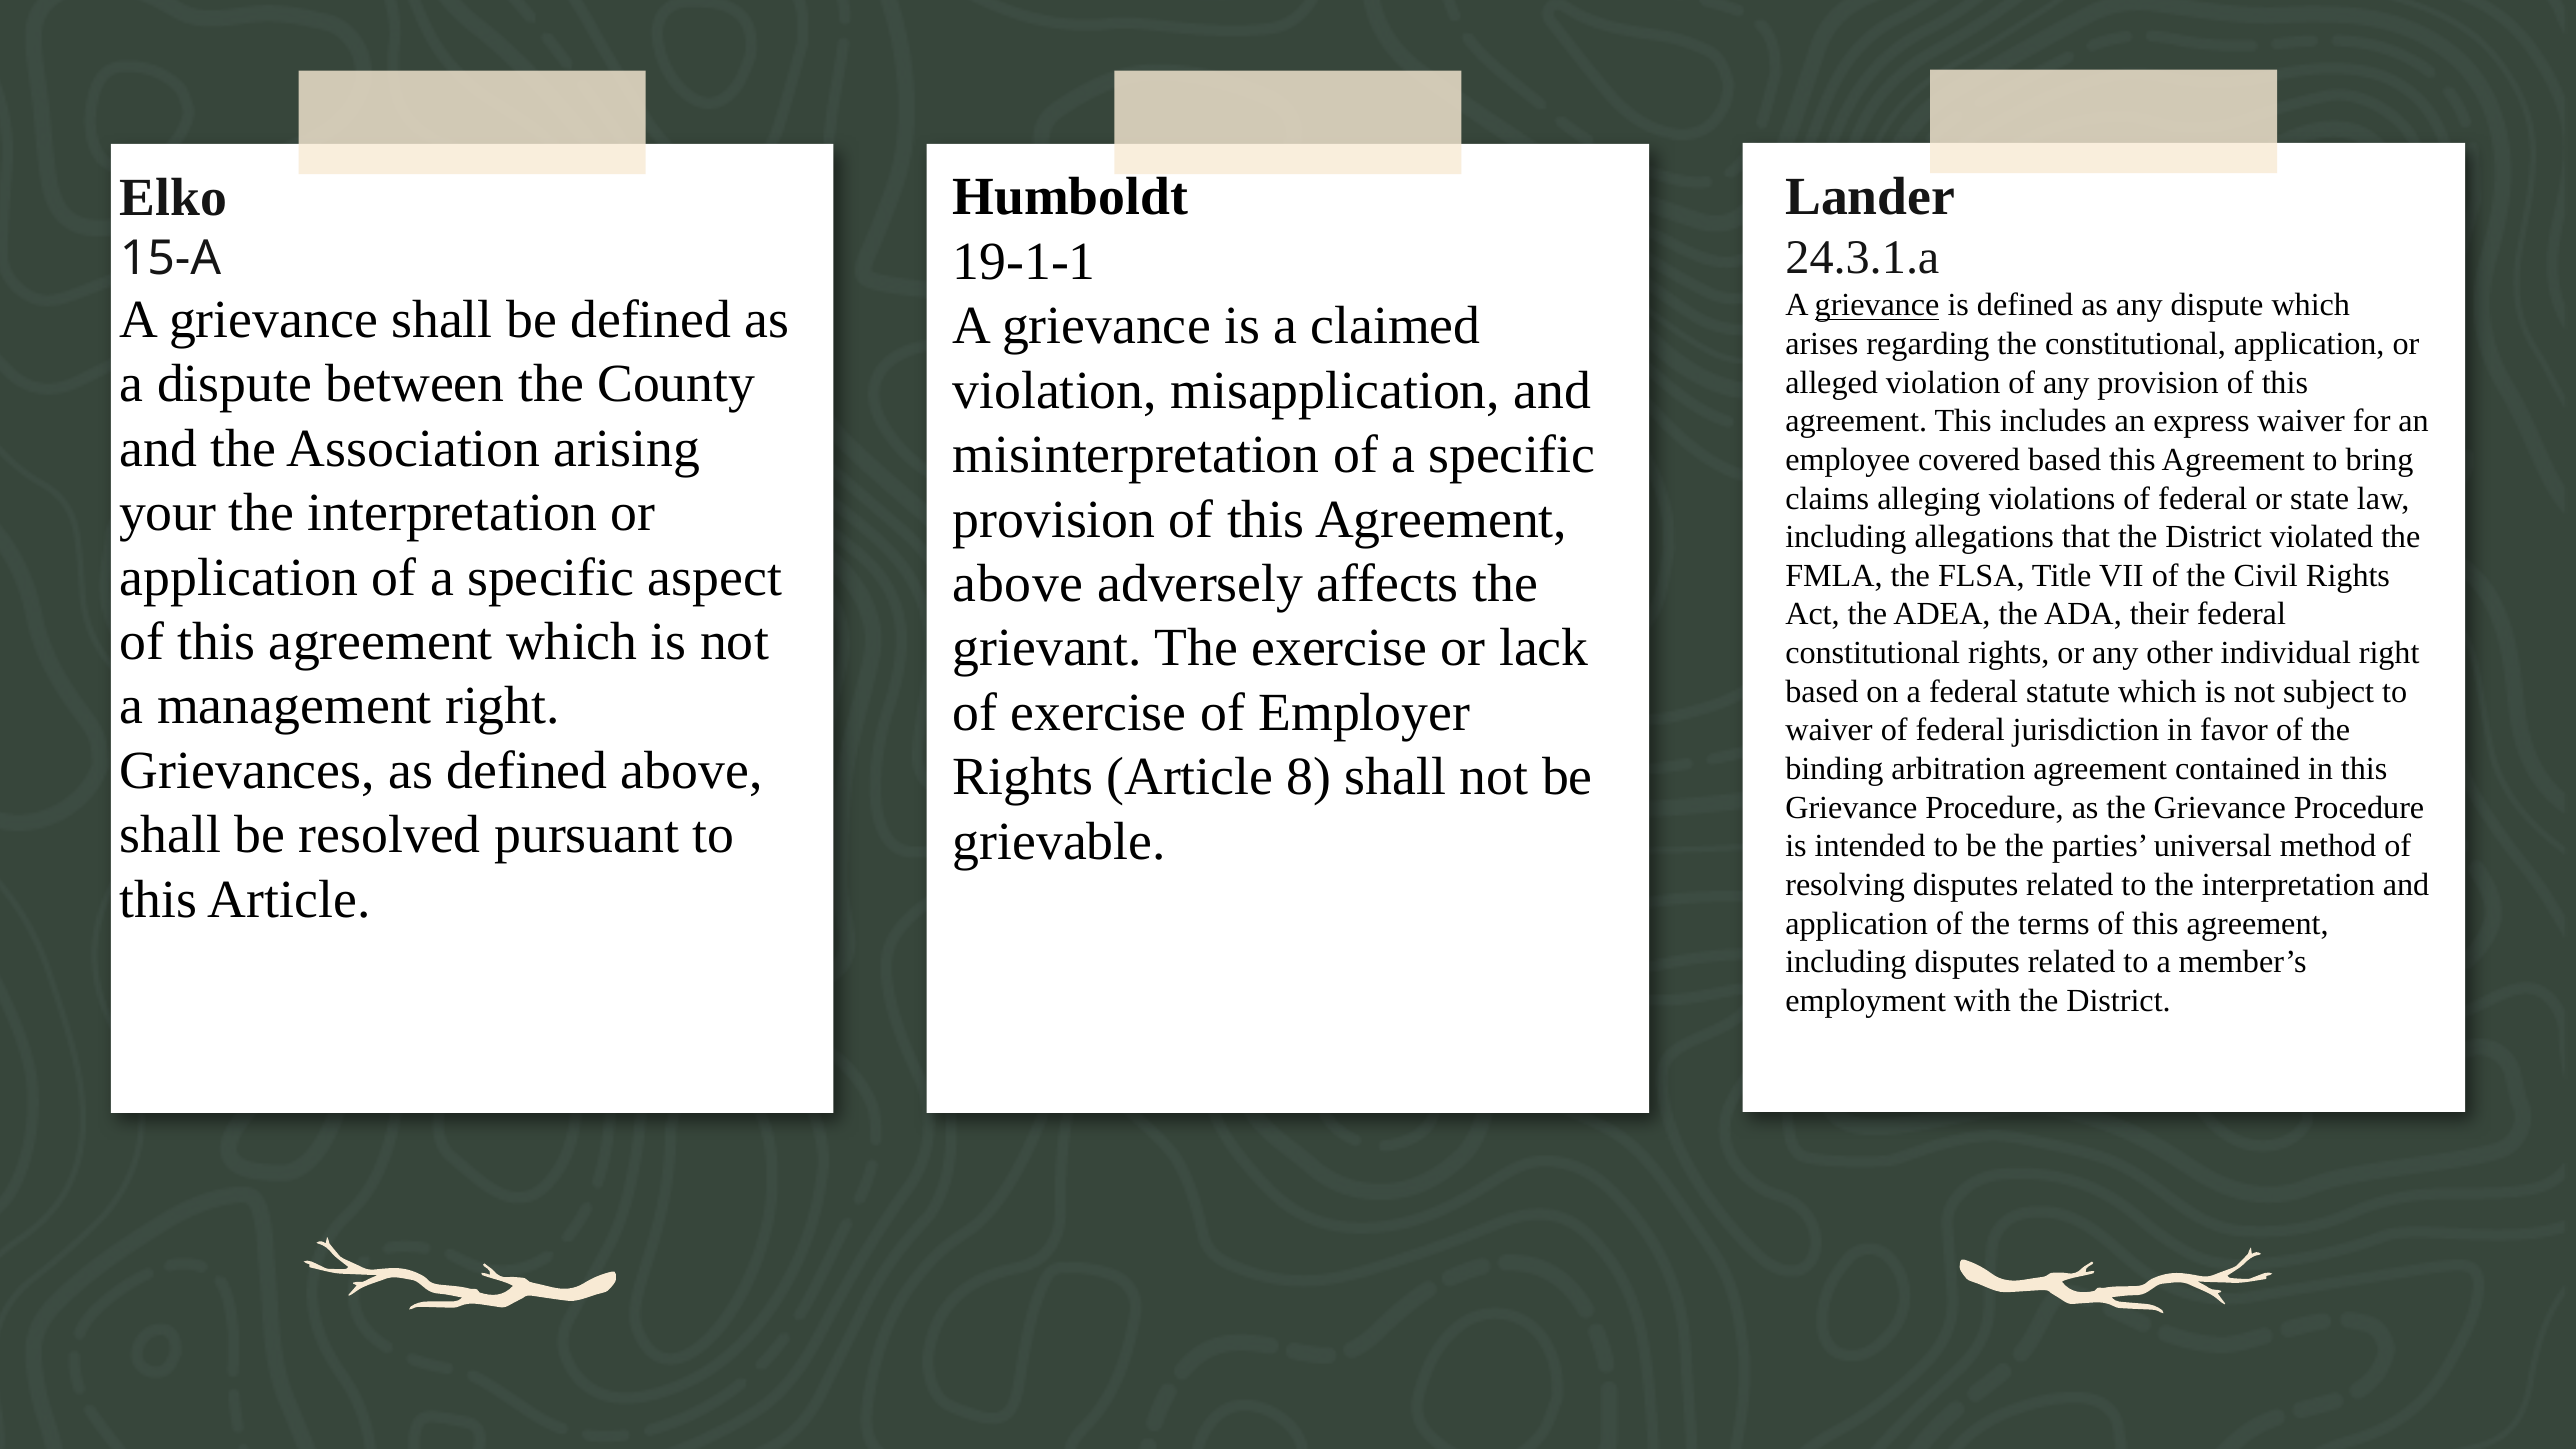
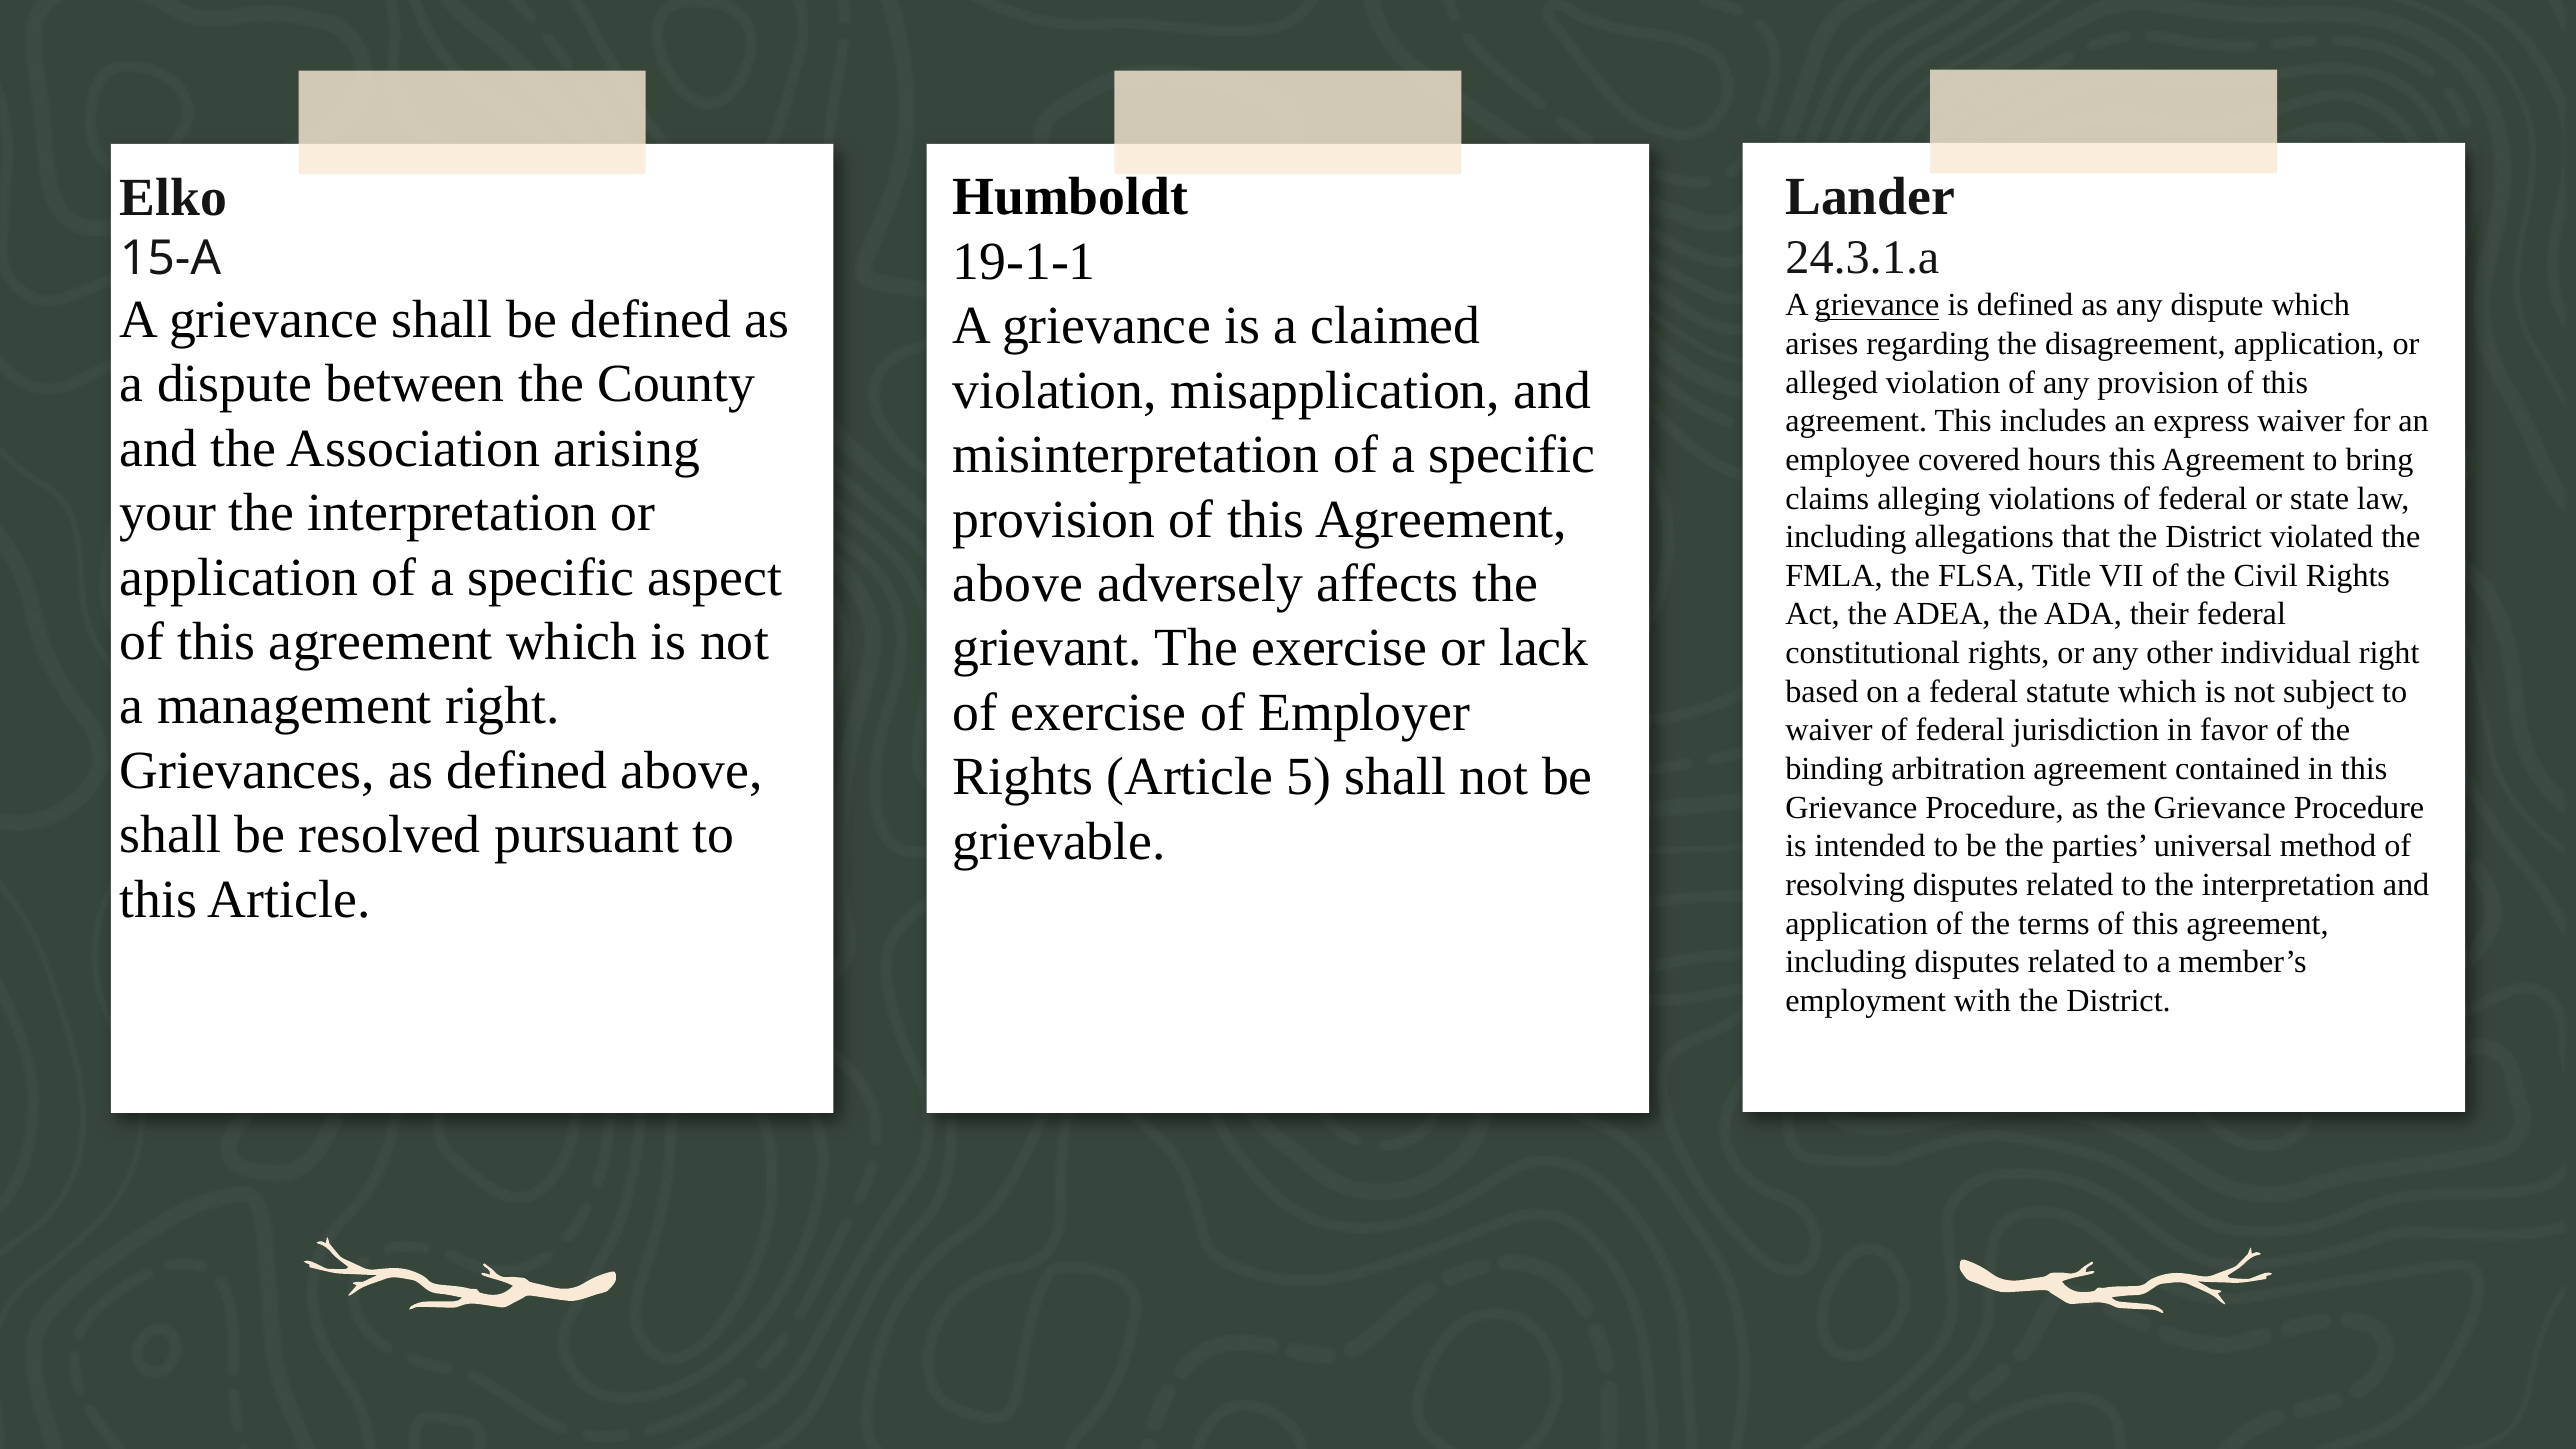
the constitutional: constitutional -> disagreement (2135, 344)
covered based: based -> hours (2064, 460)
8: 8 -> 5 (1309, 777)
